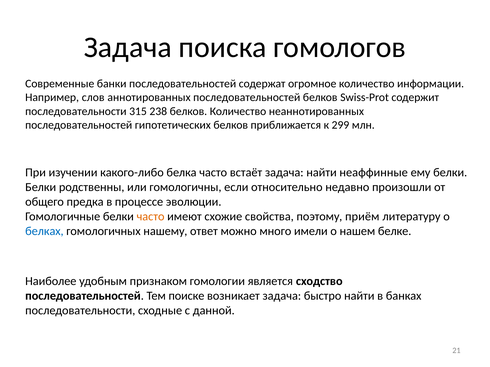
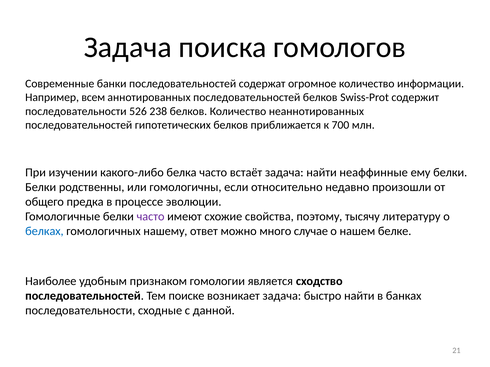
слов: слов -> всем (93, 98)
315: 315 -> 526 (138, 111)
299: 299 -> 700 (340, 125)
часто colour: orange -> purple (151, 217)
приём: приём -> тысячу (362, 217)
имели: имели -> случае (311, 231)
